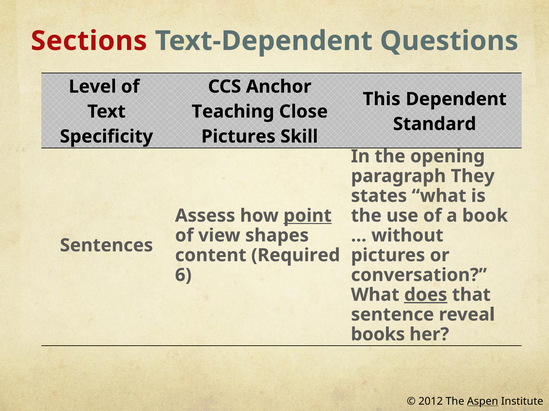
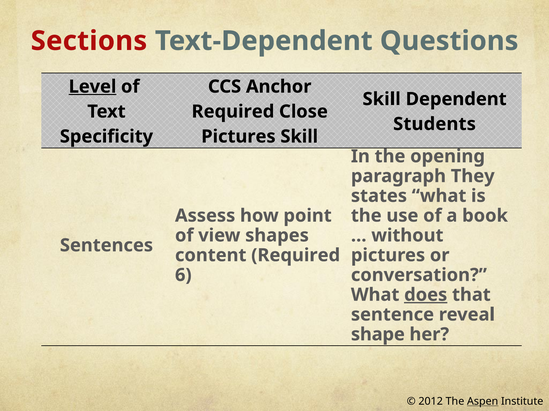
Level underline: none -> present (92, 87)
This: This -> Skill (382, 99)
Teaching: Teaching -> Required (233, 112)
Standard: Standard -> Students (435, 124)
point underline: present -> none (308, 216)
books: books -> shape (378, 335)
